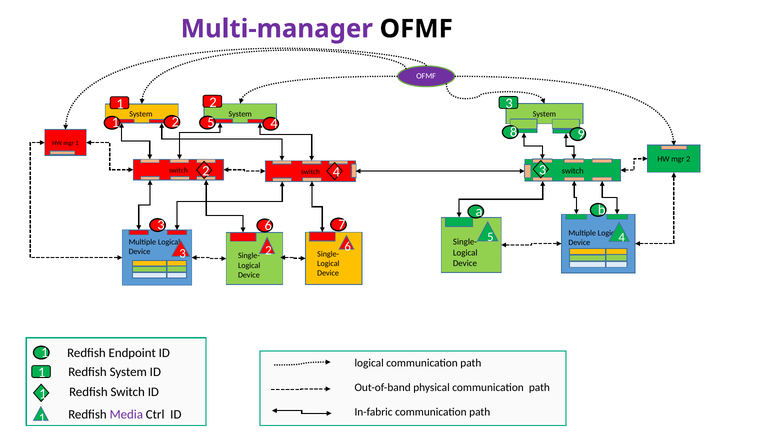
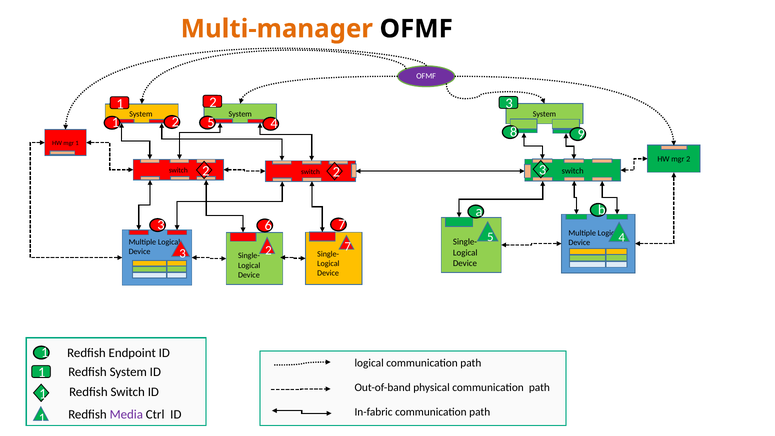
Multi-manager colour: purple -> orange (277, 29)
2 4: 4 -> 2 (336, 172)
2 6: 6 -> 7 (348, 247)
